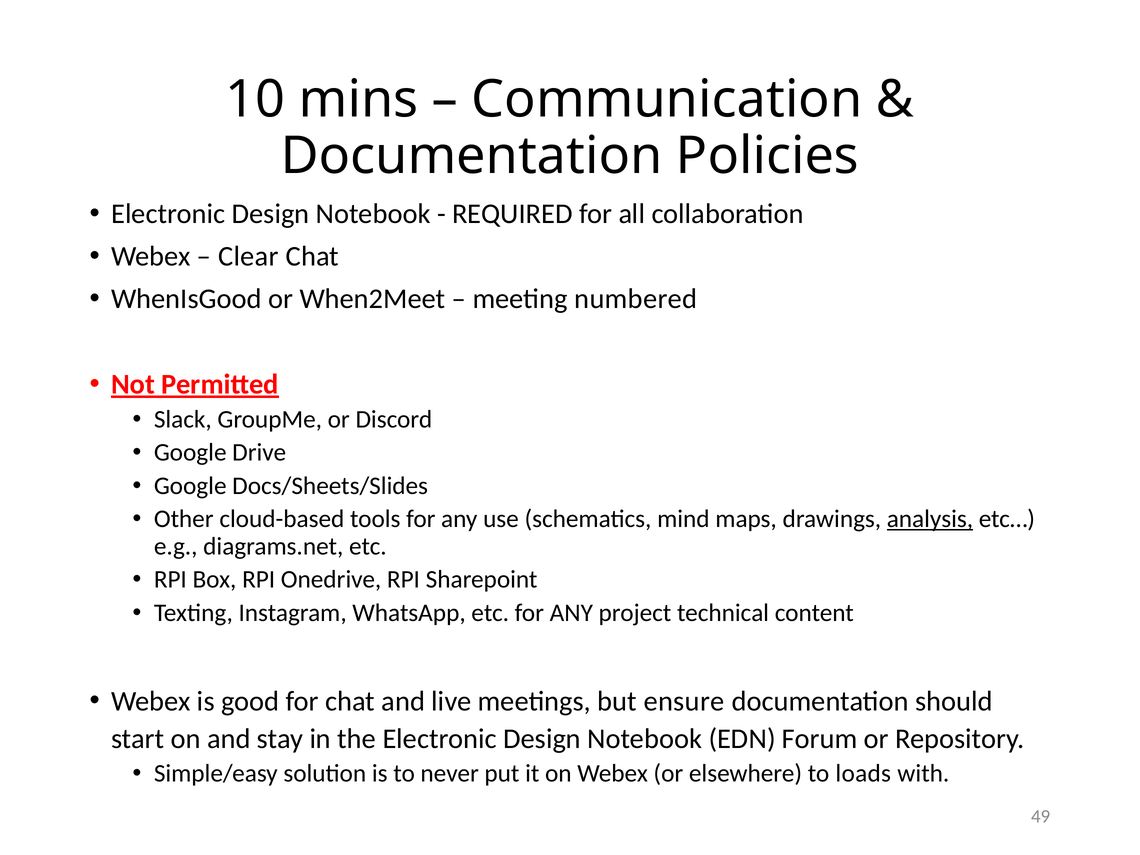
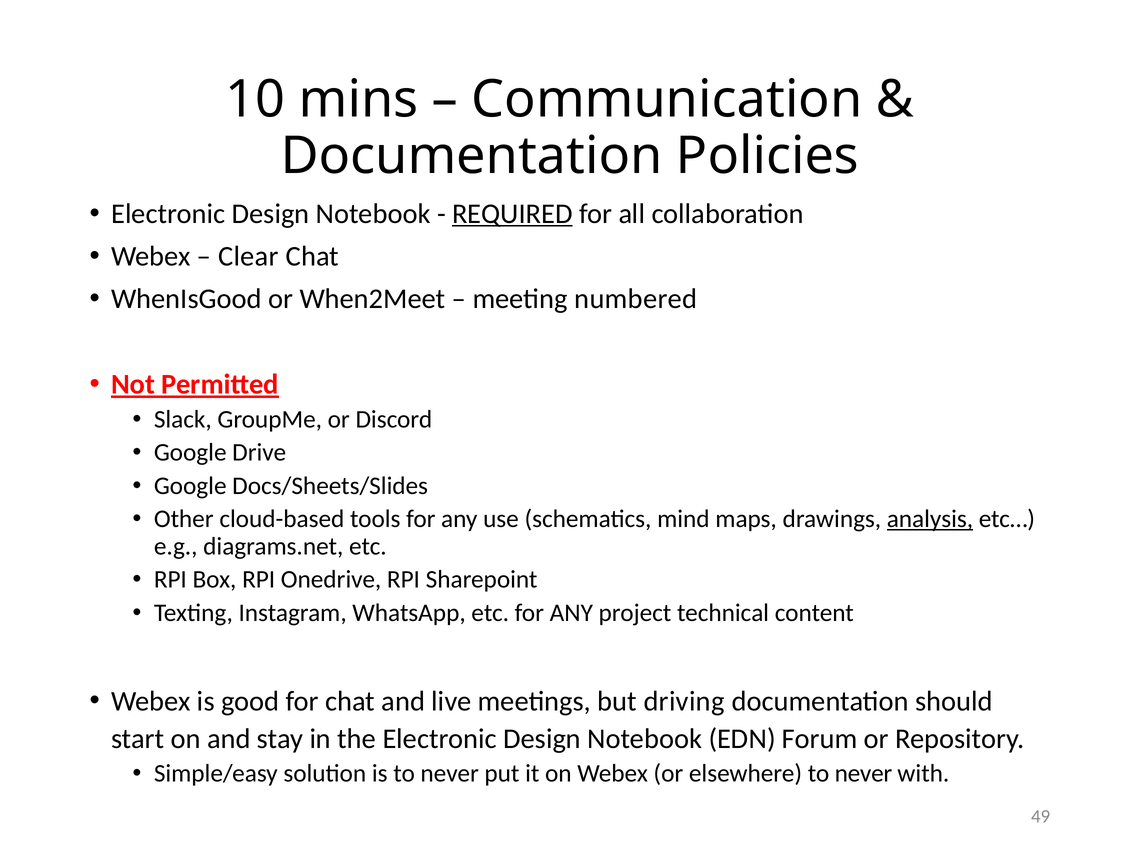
REQUIRED underline: none -> present (512, 214)
ensure: ensure -> driving (684, 701)
elsewhere to loads: loads -> never (863, 774)
